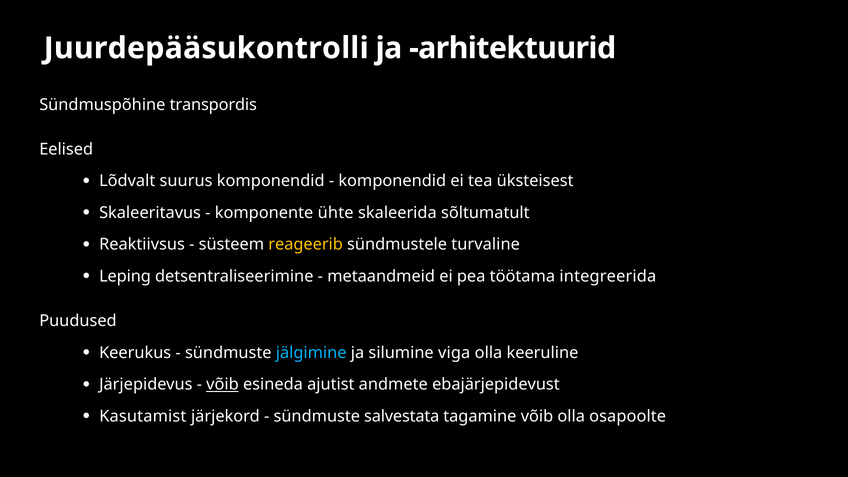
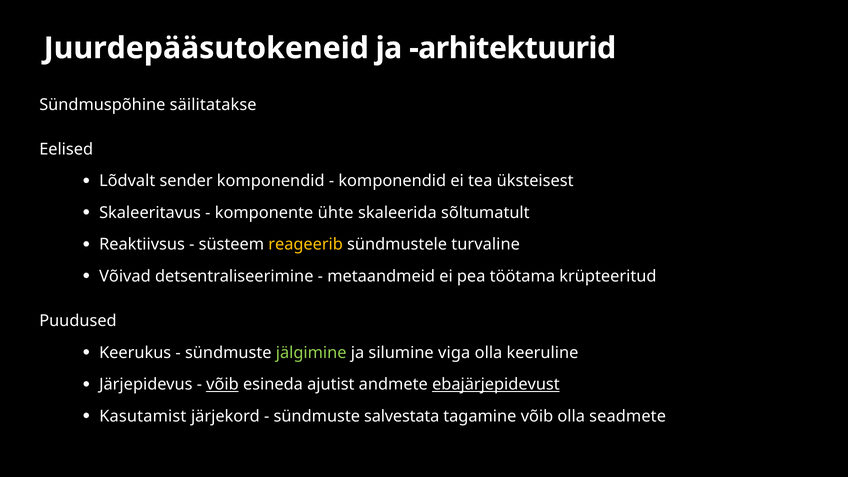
Juurdepääsukontrolli: Juurdepääsukontrolli -> Juurdepääsutokeneid (206, 48)
transpordis: transpordis -> säilitatakse (213, 105)
suurus: suurus -> sender (186, 181)
Leping: Leping -> Võivad (125, 276)
integreerida: integreerida -> krüpteeritud (608, 276)
jälgimine colour: light blue -> light green (311, 353)
ebajärjepidevust underline: none -> present (496, 385)
osapoolte: osapoolte -> seadmete (628, 416)
